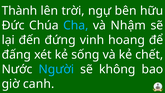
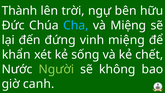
và Nhậm: Nhậm -> Miệng (128, 25)
vinh hoang: hoang -> miệng (127, 40)
đấng: đấng -> khẩn (16, 55)
Người colour: light blue -> light green (56, 69)
